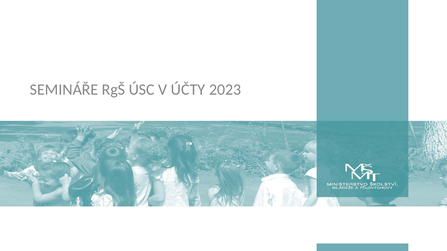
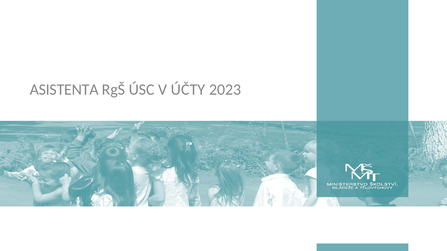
SEMINÁŘE: SEMINÁŘE -> ASISTENTA (64, 90)
